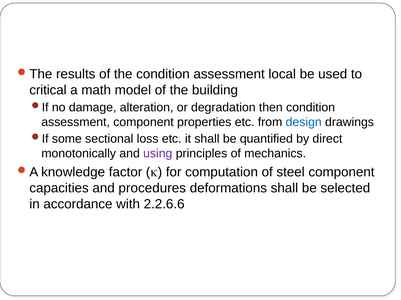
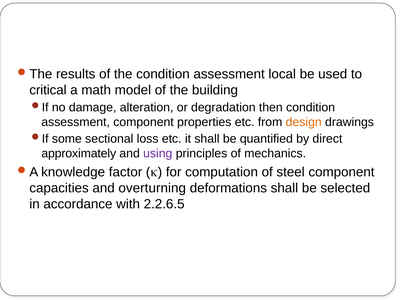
design colour: blue -> orange (304, 123)
monotonically: monotonically -> approximately (79, 154)
procedures: procedures -> overturning (152, 189)
2.2.6.6: 2.2.6.6 -> 2.2.6.5 (164, 205)
